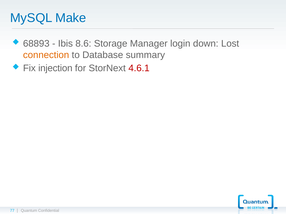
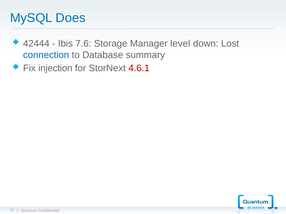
Make: Make -> Does (71, 18)
68893: 68893 -> 42444 (36, 44)
8.6: 8.6 -> 7.6 (83, 44)
login: login -> level (180, 44)
connection colour: orange -> blue (46, 55)
